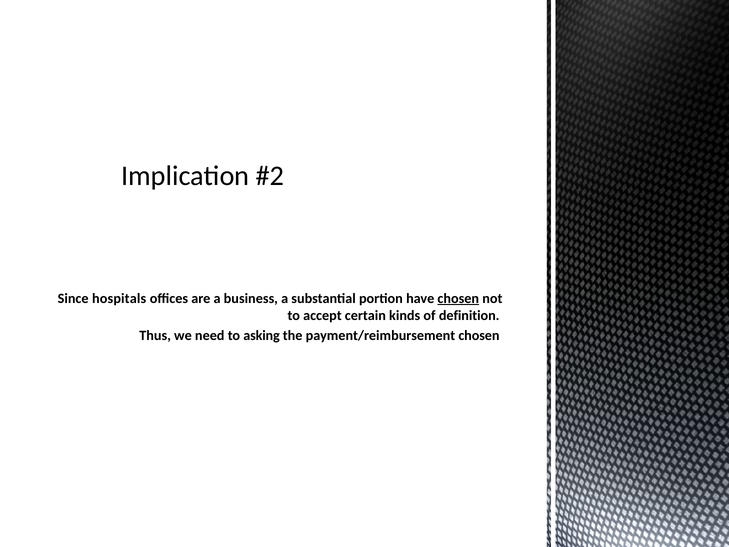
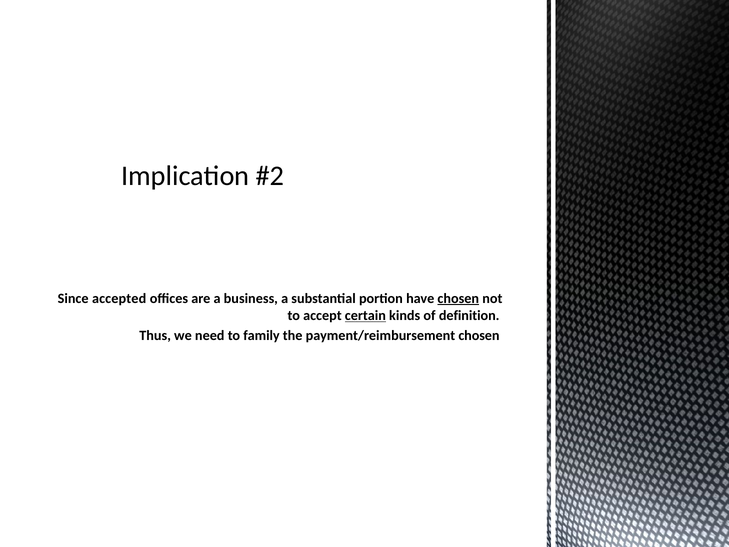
hospitals: hospitals -> accepted (119, 298)
certain underline: none -> present (365, 315)
asking: asking -> family (261, 335)
